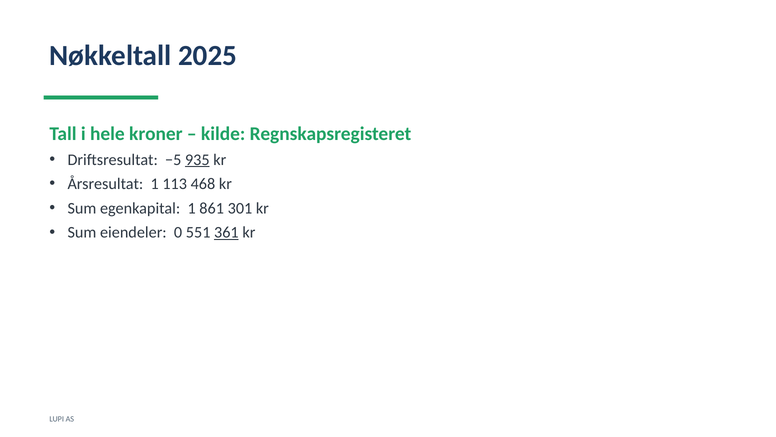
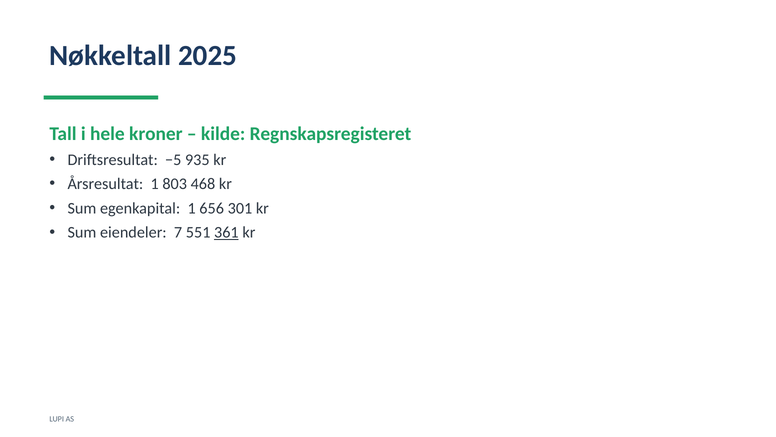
935 underline: present -> none (197, 160)
113: 113 -> 803 (175, 184)
861: 861 -> 656 (212, 208)
0: 0 -> 7 (178, 232)
